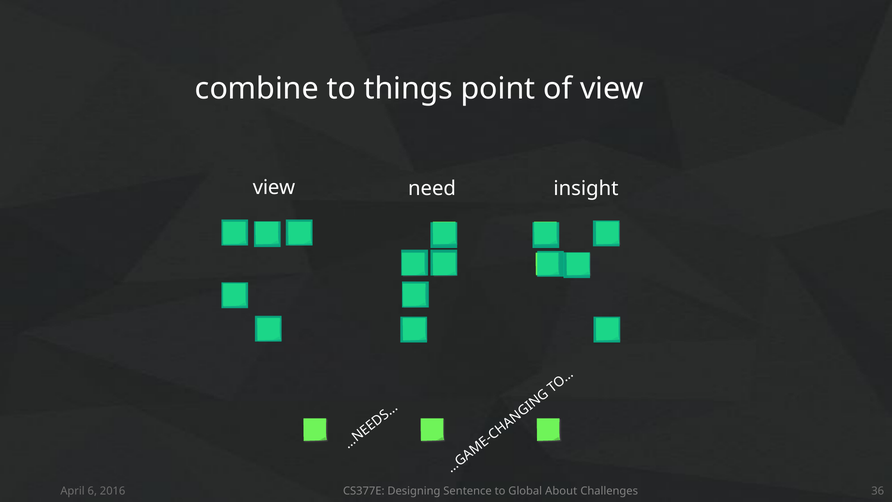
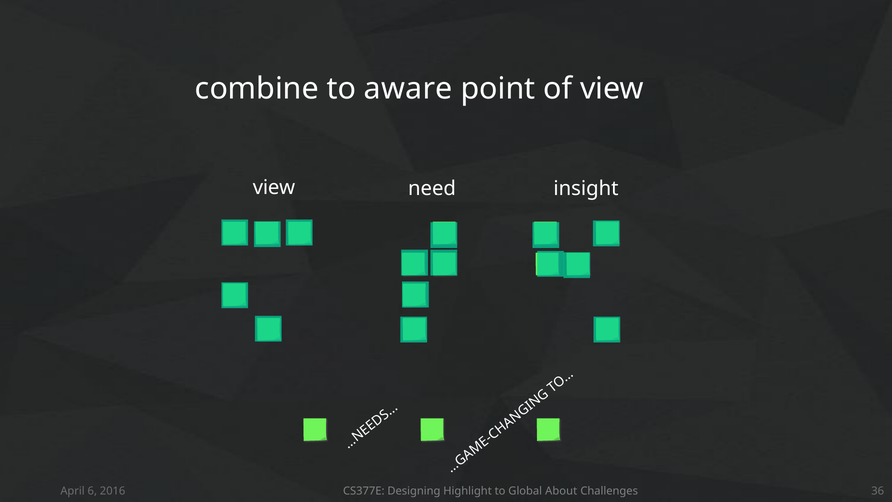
things: things -> aware (408, 89)
Sentence: Sentence -> Highlight (468, 491)
